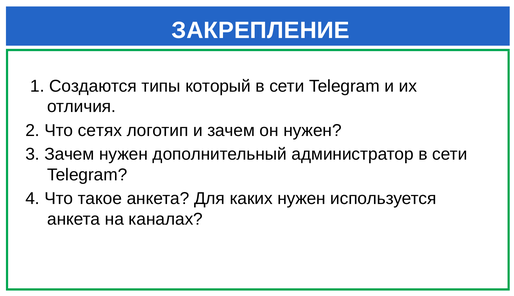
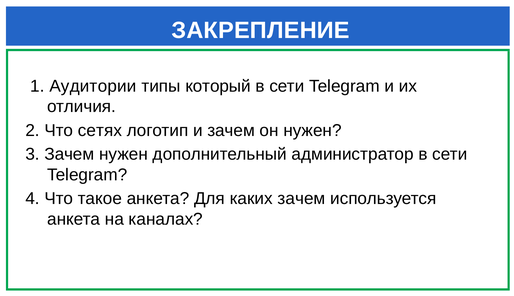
Создаются: Создаются -> Аудитории (93, 86)
каких нужен: нужен -> зачем (301, 199)
